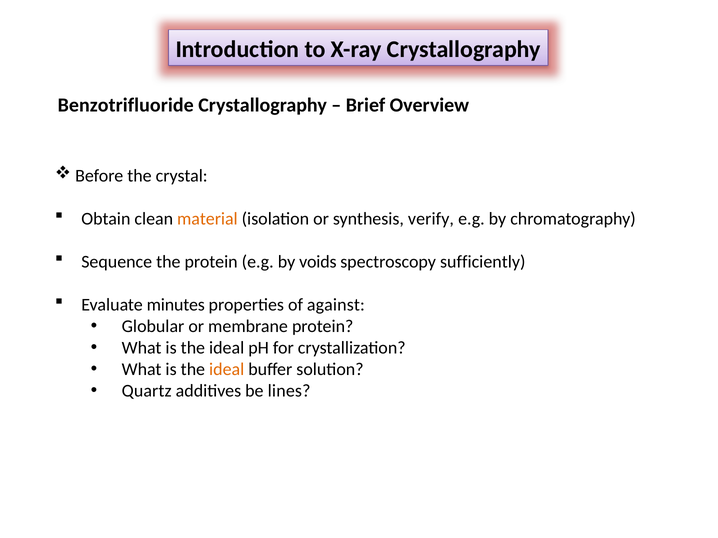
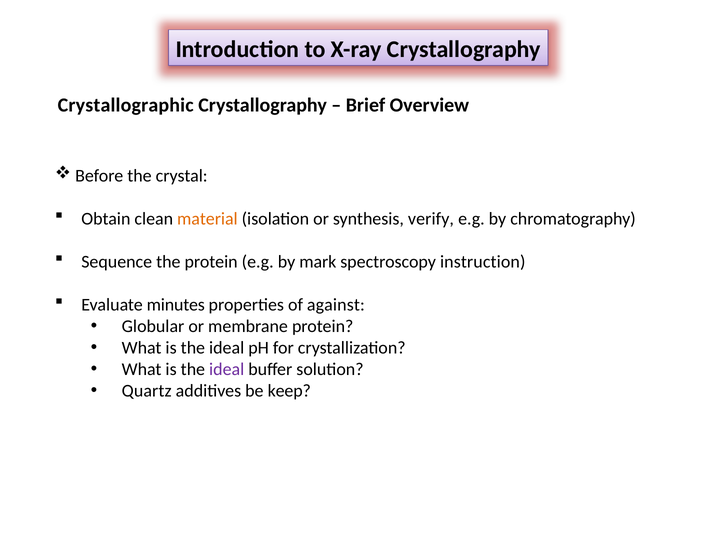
Benzotrifluoride: Benzotrifluoride -> Crystallographic (126, 105)
voids: voids -> mark (318, 262)
sufficiently: sufficiently -> instruction (483, 262)
ideal colour: orange -> purple (227, 370)
lines: lines -> keep (289, 391)
